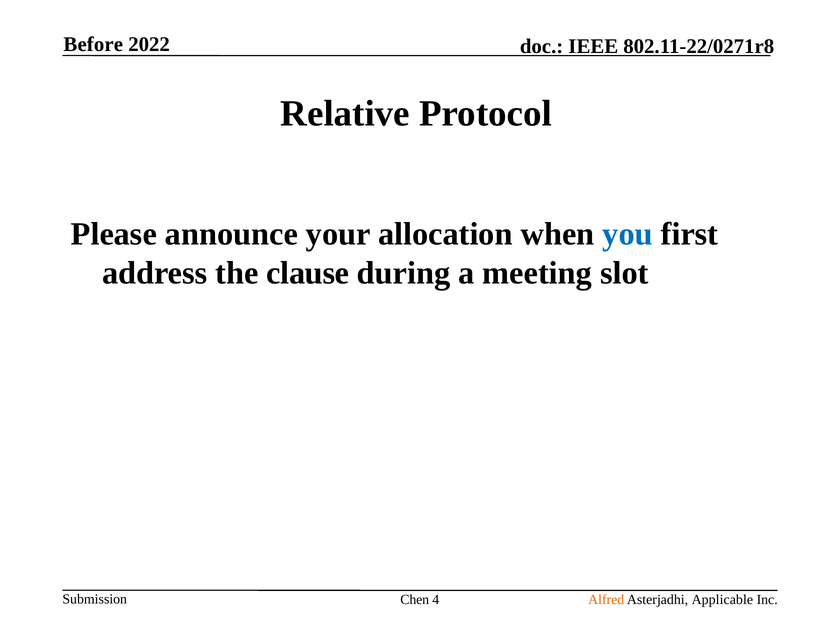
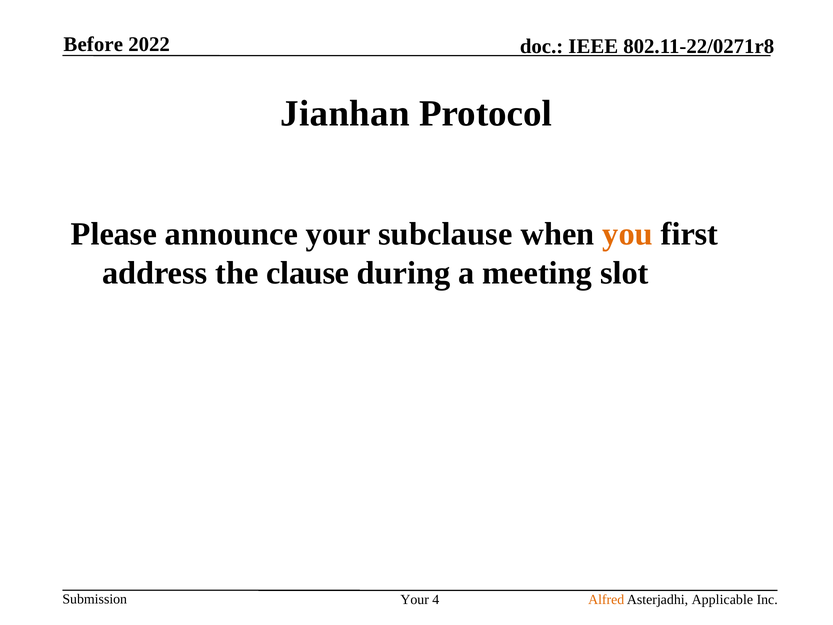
Relative: Relative -> Jianhan (345, 114)
allocation: allocation -> subclause (445, 234)
you colour: blue -> orange (628, 234)
Chen: Chen -> Your (415, 599)
